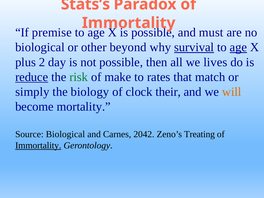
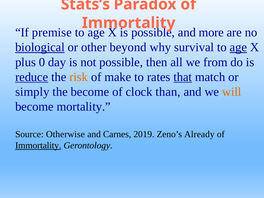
must: must -> more (211, 32)
biological underline: none -> present (40, 47)
survival underline: present -> none (194, 47)
2: 2 -> 0 (42, 62)
lives: lives -> from (215, 62)
risk colour: green -> orange (79, 77)
that underline: none -> present (183, 77)
the biology: biology -> become (90, 92)
their: their -> than (168, 92)
Source Biological: Biological -> Otherwise (65, 134)
2042: 2042 -> 2019 (144, 134)
Treating: Treating -> Already (199, 134)
